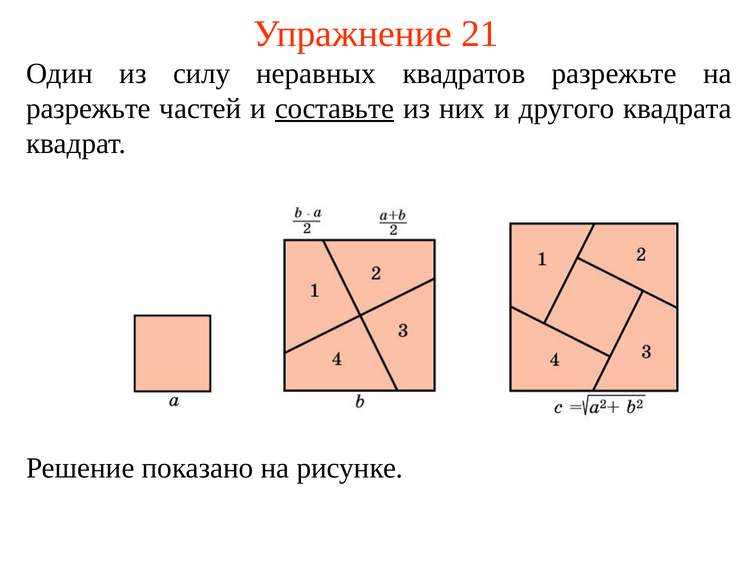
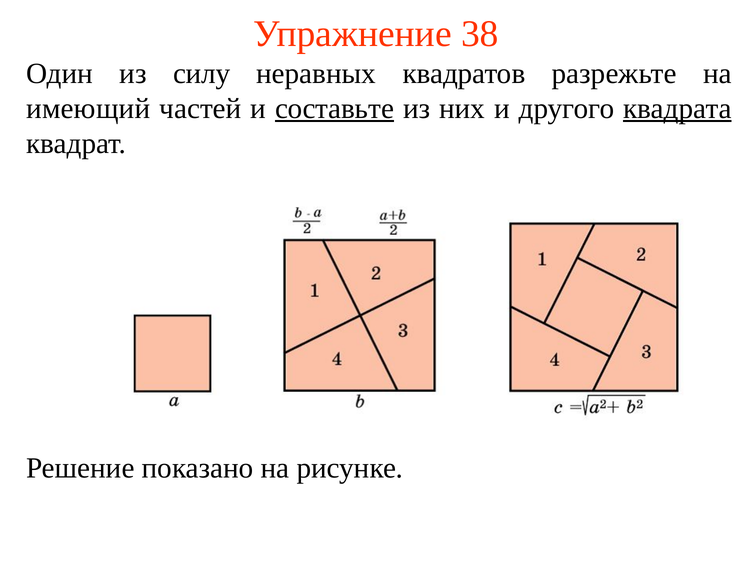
21: 21 -> 38 (480, 34)
разрежьте: разрежьте -> имеющий (88, 109)
квадрата underline: none -> present (677, 109)
